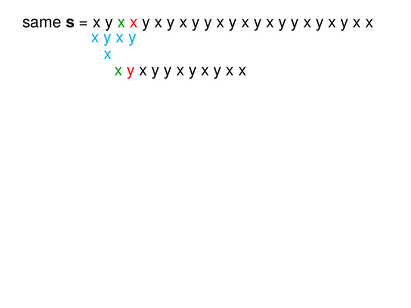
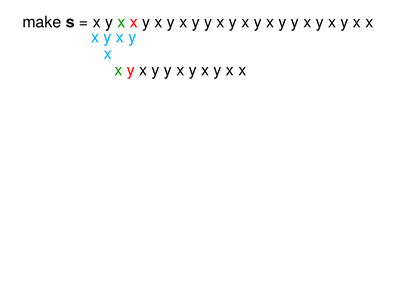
same: same -> make (42, 22)
